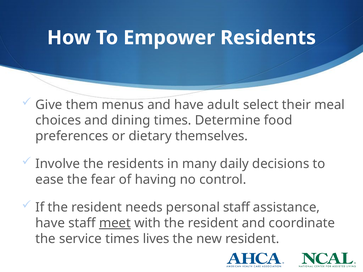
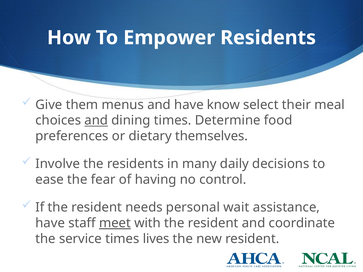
adult: adult -> know (223, 105)
and underline: none -> present (96, 121)
personal staff: staff -> wait (236, 208)
